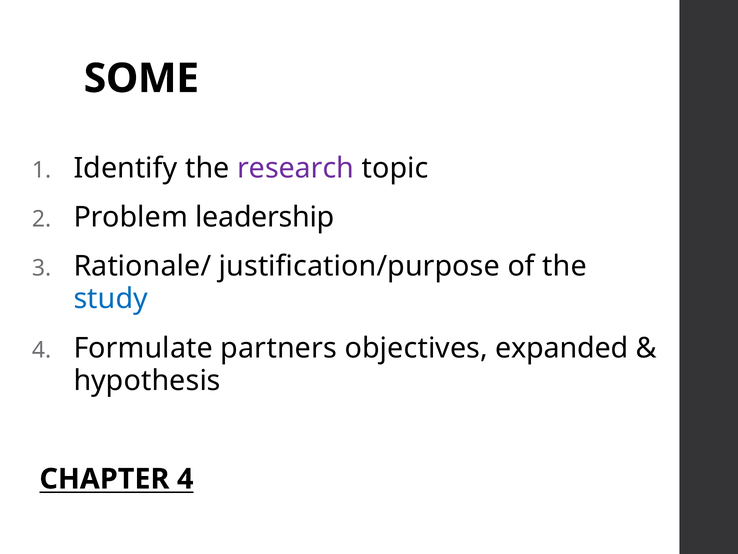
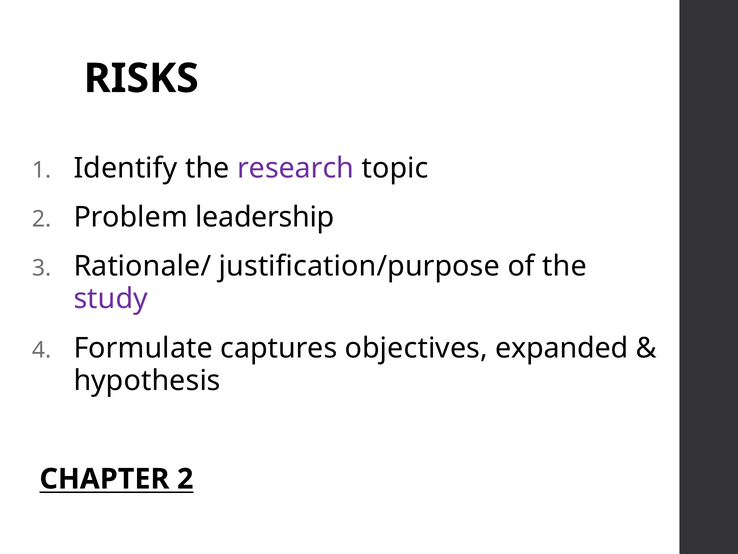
SOME: SOME -> RISKS (141, 78)
study colour: blue -> purple (111, 299)
partners: partners -> captures (279, 348)
CHAPTER 4: 4 -> 2 (185, 479)
